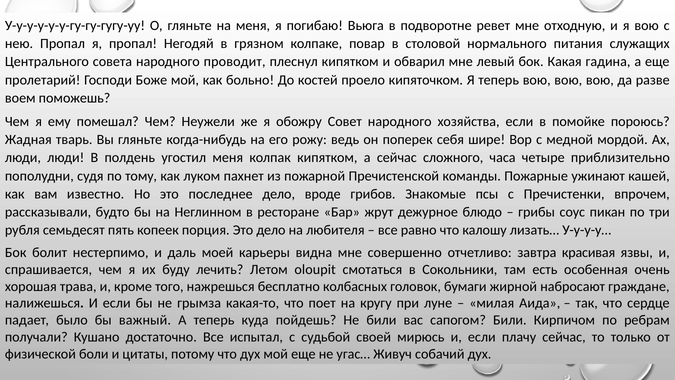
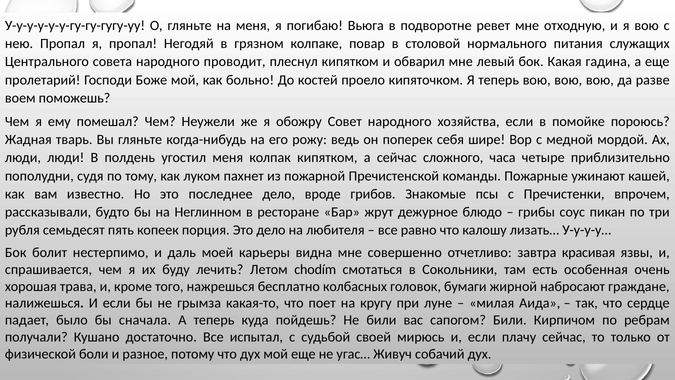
oloupit: oloupit -> chodím (315, 269)
важный: важный -> сначала (145, 320)
цитаты: цитаты -> разное (145, 354)
